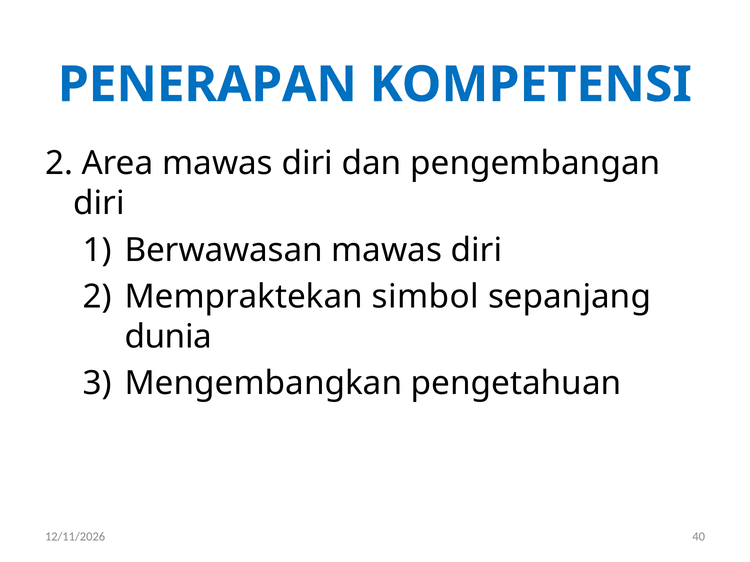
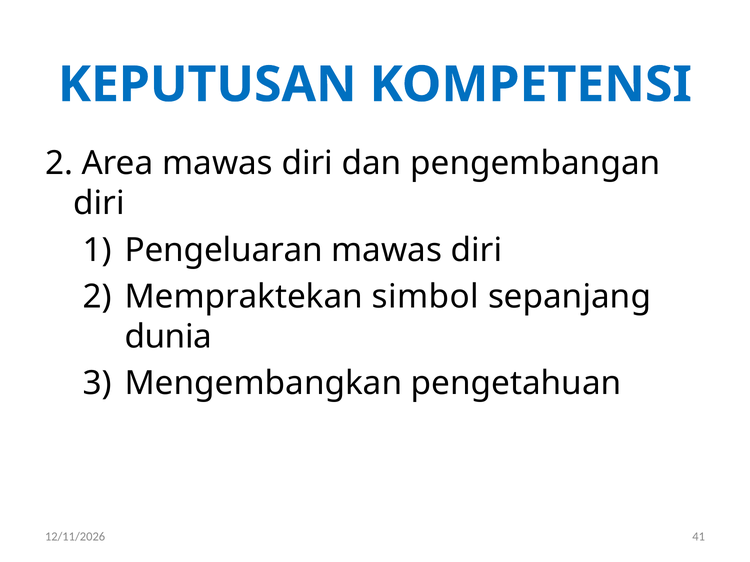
PENERAPAN: PENERAPAN -> KEPUTUSAN (207, 85)
Berwawasan: Berwawasan -> Pengeluaran (224, 250)
40: 40 -> 41 (699, 537)
